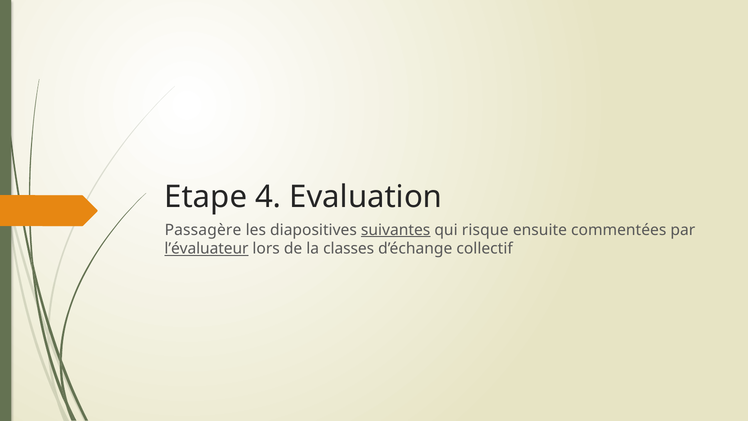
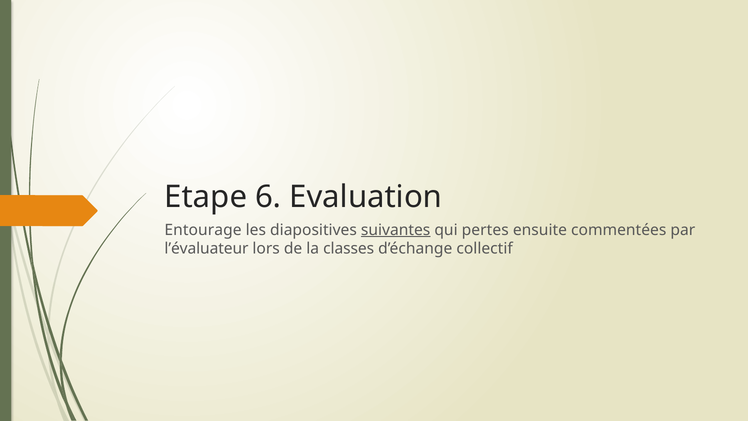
4: 4 -> 6 (268, 197)
Passagère: Passagère -> Entourage (203, 230)
risque: risque -> pertes (485, 230)
l’évaluateur underline: present -> none (206, 249)
